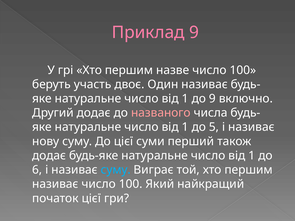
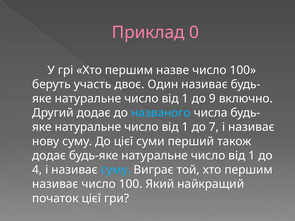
Приклад 9: 9 -> 0 (194, 32)
названого colour: pink -> light blue (161, 113)
5: 5 -> 7 (214, 127)
6: 6 -> 4 (37, 170)
